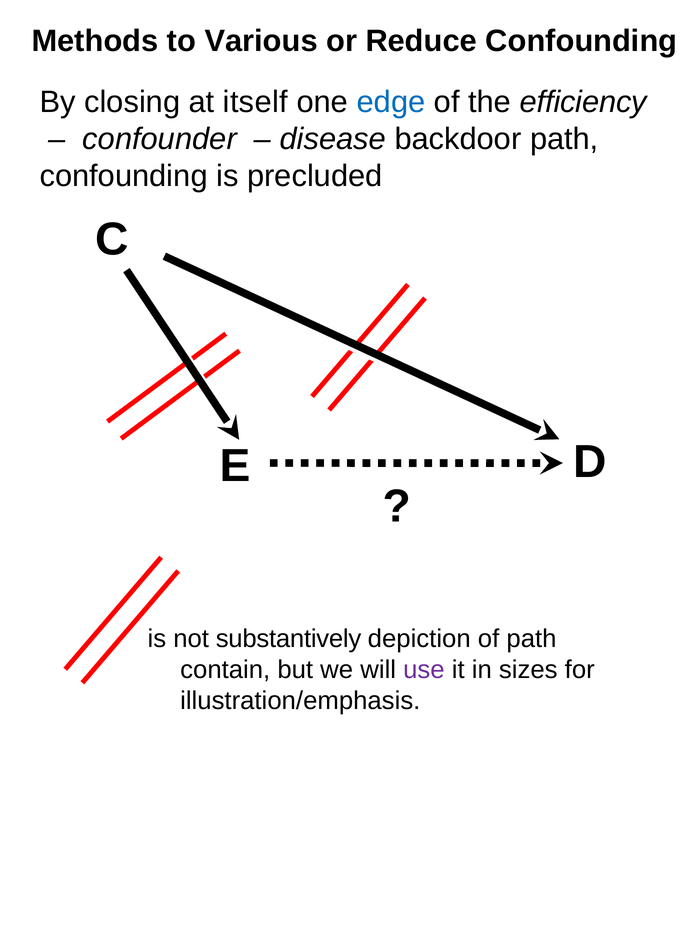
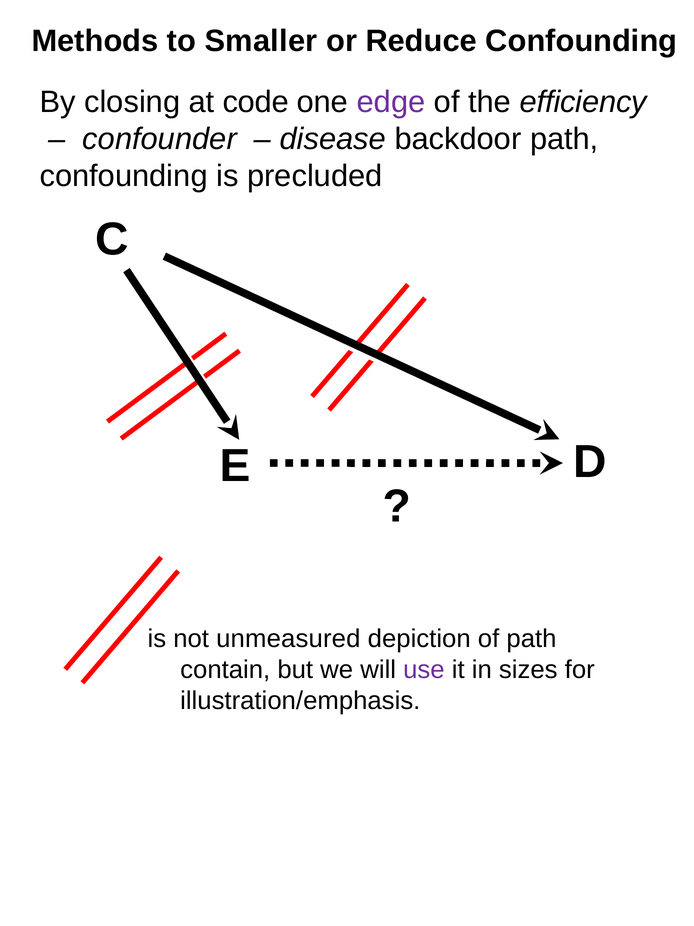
Various: Various -> Smaller (261, 41)
itself: itself -> code (256, 102)
edge colour: blue -> purple (391, 102)
substantively: substantively -> unmeasured (288, 638)
